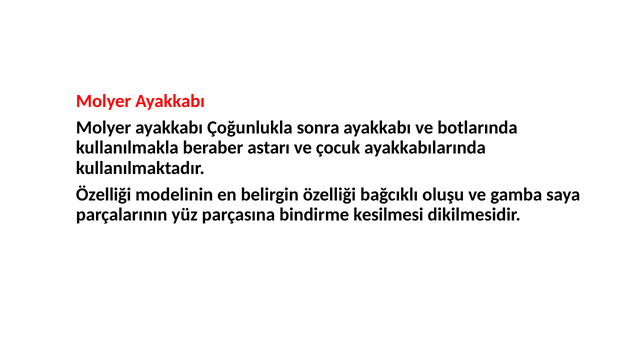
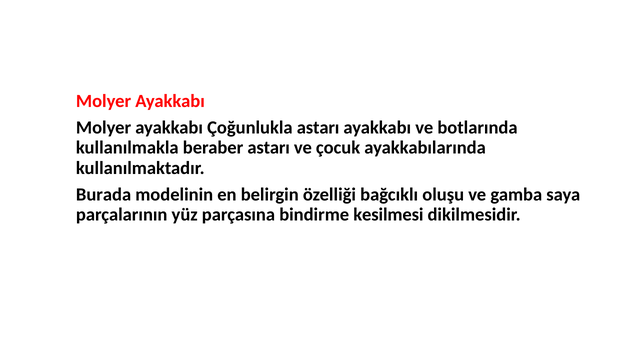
Çoğunlukla sonra: sonra -> astarı (318, 128)
Özelliği: Özelliği -> Burada (104, 194)
